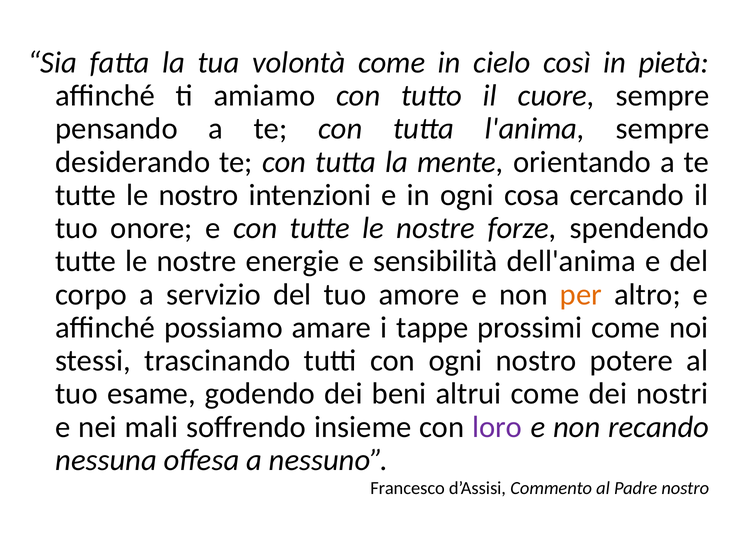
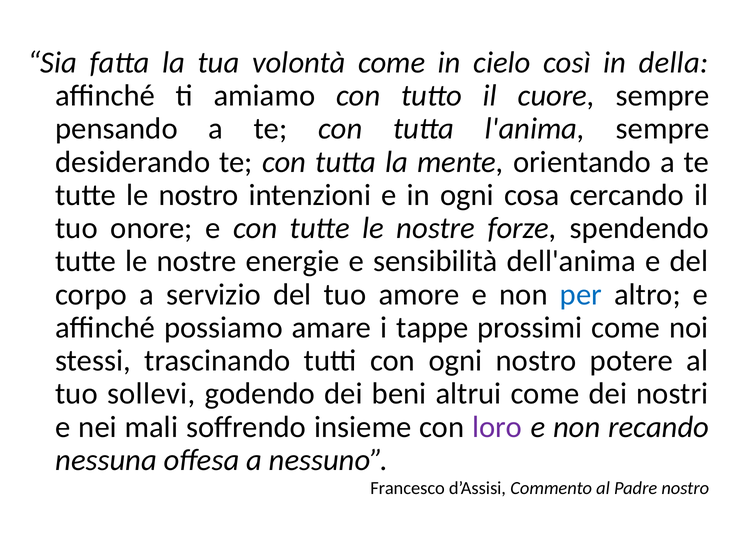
pietà: pietà -> della (674, 63)
per colour: orange -> blue (581, 295)
esame: esame -> sollevi (151, 394)
